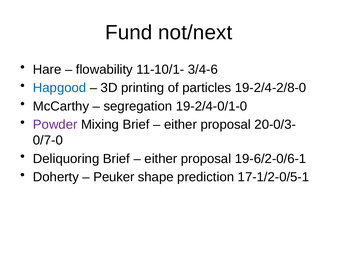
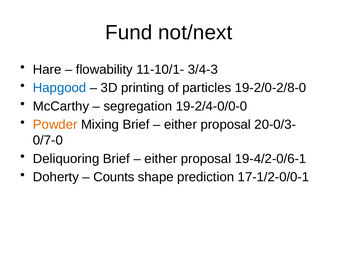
3/4-6: 3/4-6 -> 3/4-3 (203, 70)
19-2/4-2/8-0: 19-2/4-2/8-0 -> 19-2/0-2/8-0 (271, 88)
19-2/4-0/1-0: 19-2/4-0/1-0 -> 19-2/4-0/0-0 (212, 106)
Powder colour: purple -> orange (55, 125)
19-6/2-0/6-1: 19-6/2-0/6-1 -> 19-4/2-0/6-1 (271, 159)
Peuker: Peuker -> Counts (114, 178)
17-1/2-0/5-1: 17-1/2-0/5-1 -> 17-1/2-0/0-1 (273, 178)
